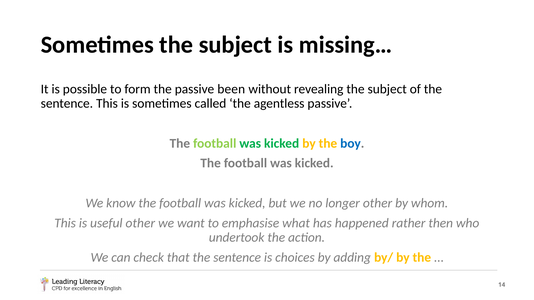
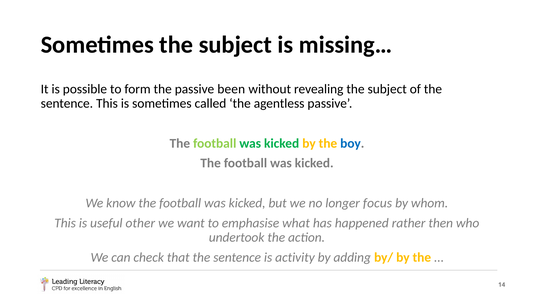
longer other: other -> focus (378, 203)
choices: choices -> activity (295, 258)
